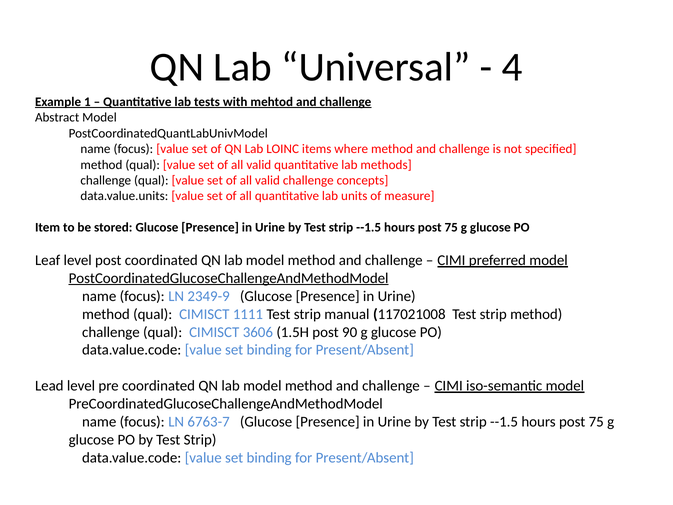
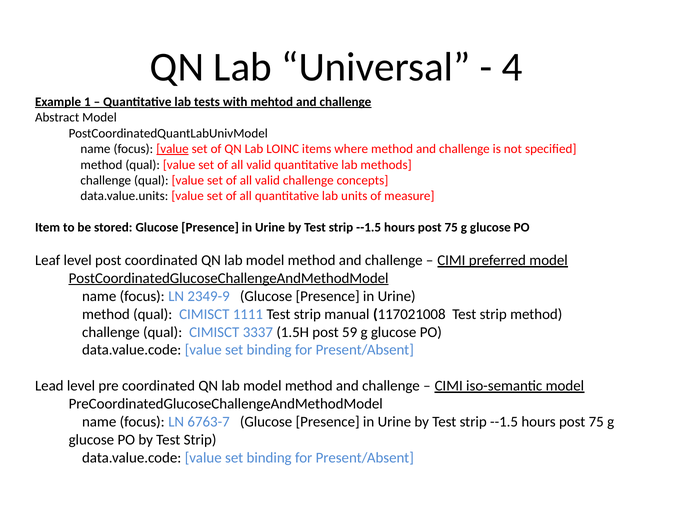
value underline: none -> present (172, 149)
3606: 3606 -> 3337 (258, 332)
90: 90 -> 59 (350, 332)
